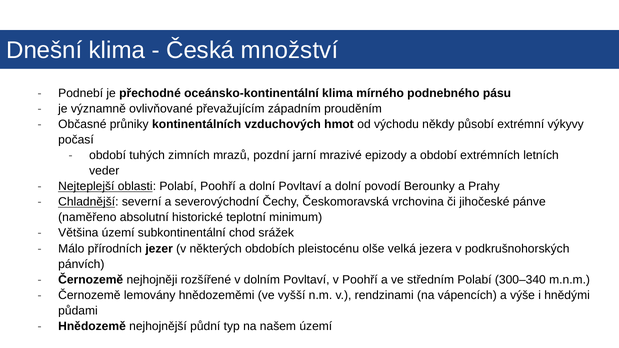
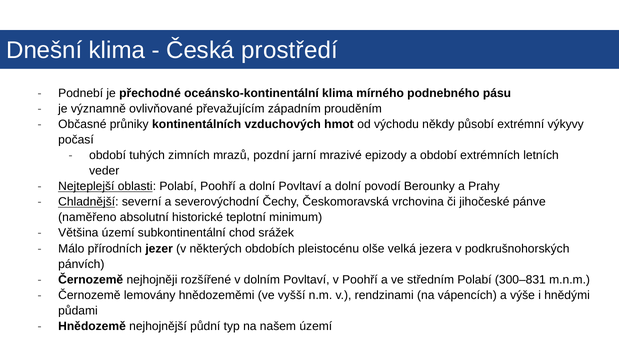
množství: množství -> prostředí (290, 50)
300–340: 300–340 -> 300–831 (520, 280)
